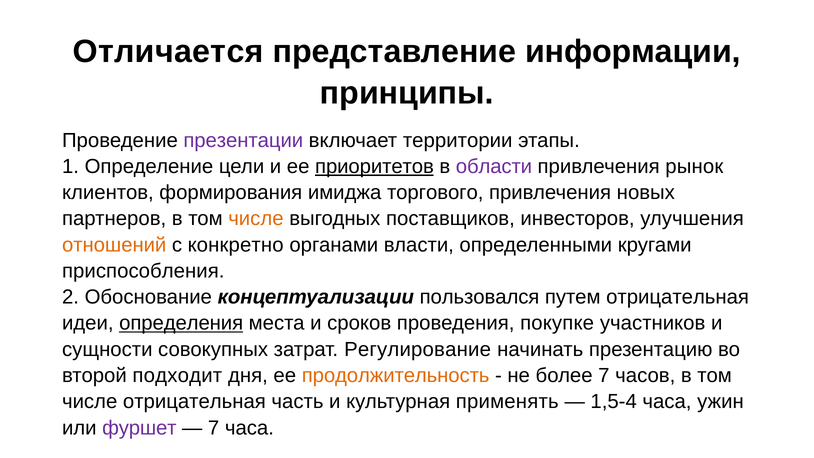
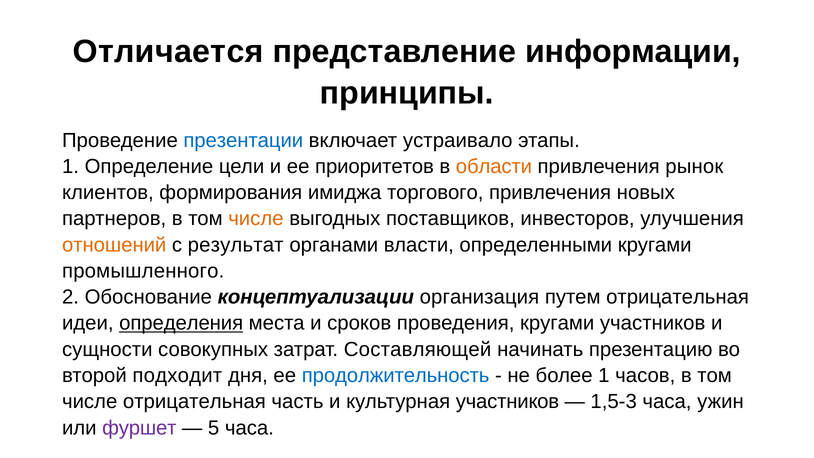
презентации colour: purple -> blue (243, 140)
территории: территории -> устраивало (458, 140)
приоритетов underline: present -> none (374, 166)
области colour: purple -> orange (494, 166)
конкретно: конкретно -> результат (236, 245)
приспособления: приспособления -> промышленного (143, 271)
пользовался: пользовался -> организация (479, 297)
проведения покупке: покупке -> кругами (557, 323)
Регулирование: Регулирование -> Составляющей (418, 349)
продолжительность colour: orange -> blue (396, 375)
более 7: 7 -> 1 (604, 375)
культурная применять: применять -> участников (507, 402)
1,5-4: 1,5-4 -> 1,5-3 (614, 402)
7: 7 -> 5 (214, 428)
